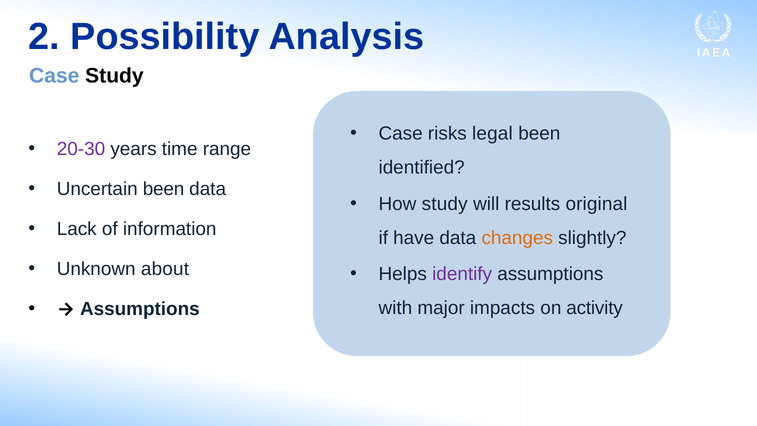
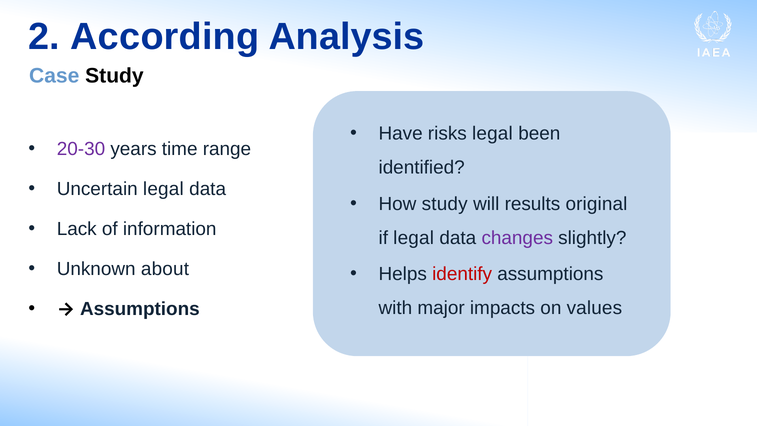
Possibility: Possibility -> According (165, 37)
Case: Case -> Have (401, 134)
Uncertain been: been -> legal (163, 189)
if have: have -> legal (414, 238)
changes colour: orange -> purple (517, 238)
identify colour: purple -> red (462, 274)
activity: activity -> values (594, 308)
